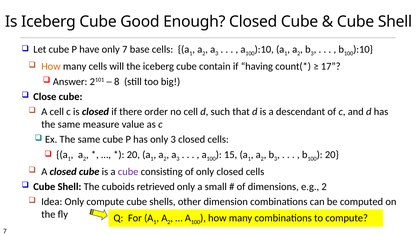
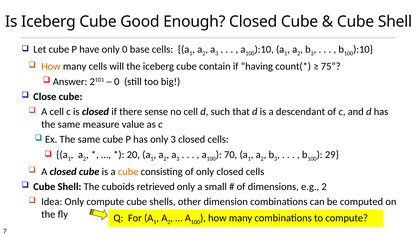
only 7: 7 -> 0 (125, 49)
17: 17 -> 75 (331, 66)
8: 8 -> 0 (117, 81)
order: order -> sense (156, 112)
15: 15 -> 70 (231, 154)
20: 20 -> 29 (332, 154)
cube colour: purple -> orange (128, 171)
